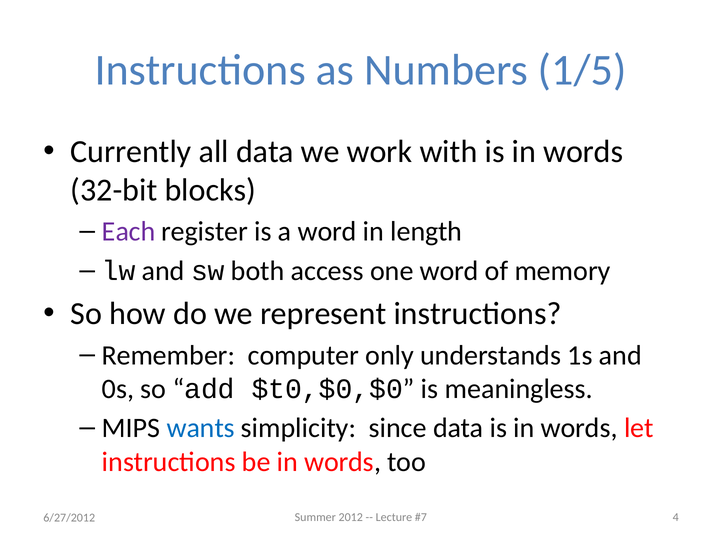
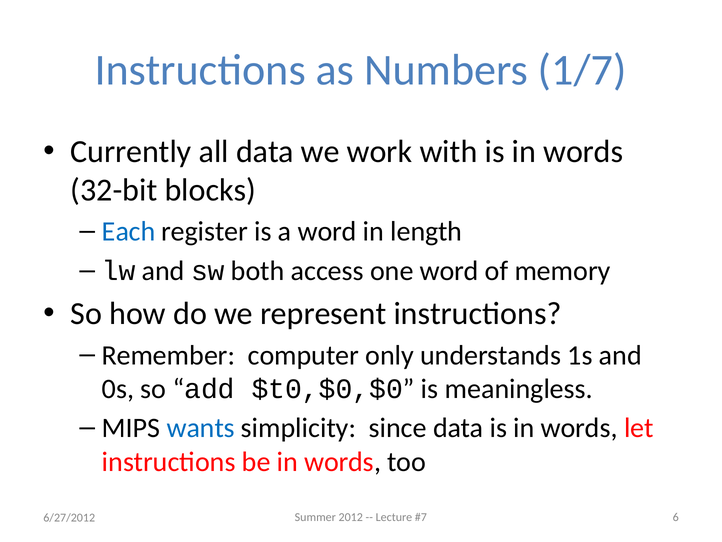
1/5: 1/5 -> 1/7 (582, 70)
Each colour: purple -> blue (129, 231)
4: 4 -> 6 (676, 517)
